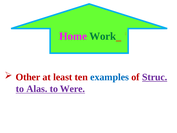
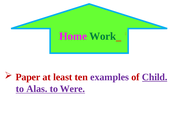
Other: Other -> Paper (28, 77)
examples colour: blue -> purple (110, 77)
Struc: Struc -> Child (155, 77)
